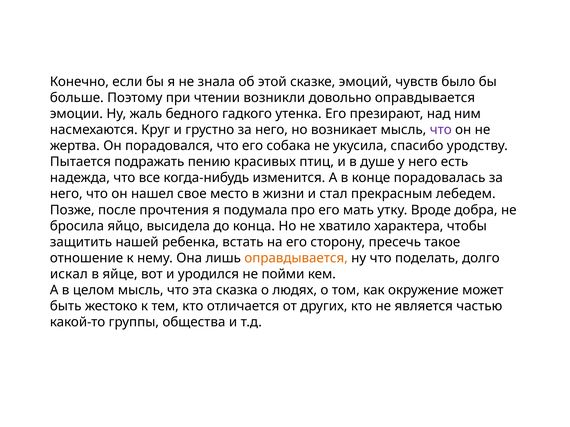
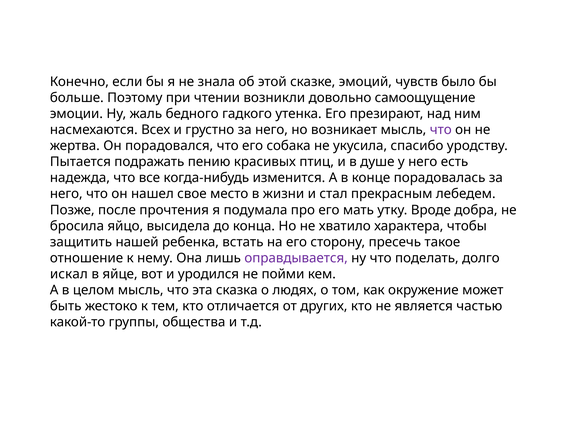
довольно оправдывается: оправдывается -> самоощущение (425, 98)
Круг: Круг -> Всех (156, 130)
оправдывается colour: orange -> purple (296, 258)
